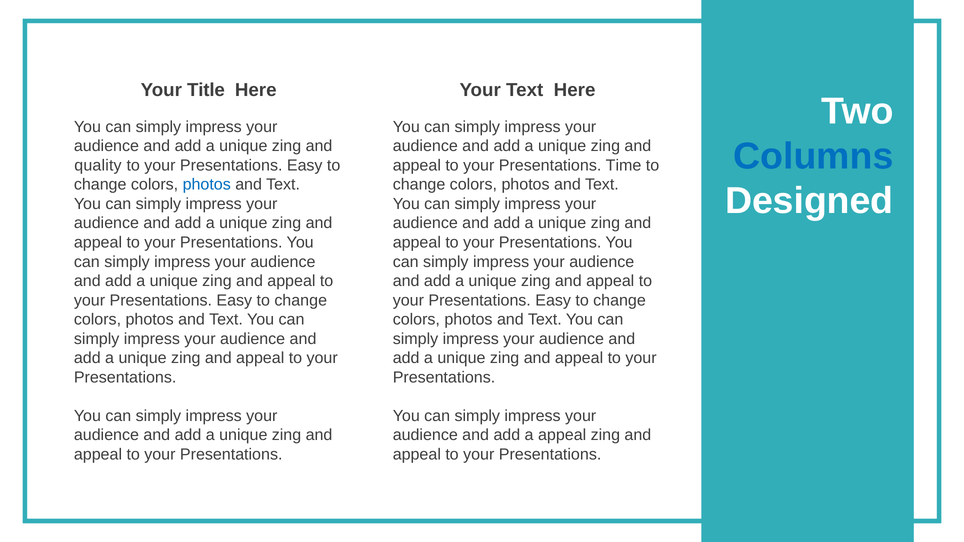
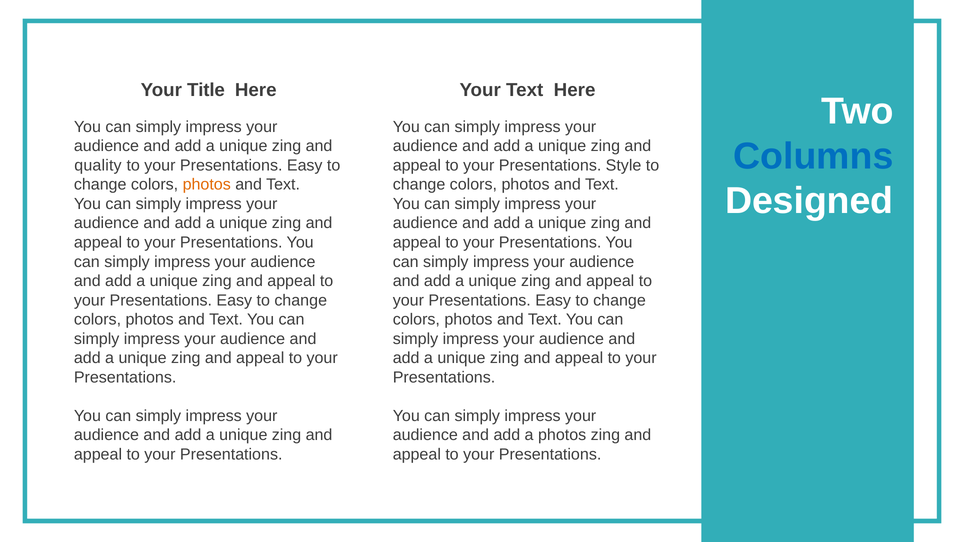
Time: Time -> Style (624, 165)
photos colour: blue -> orange (207, 185)
a appeal: appeal -> photos (562, 435)
